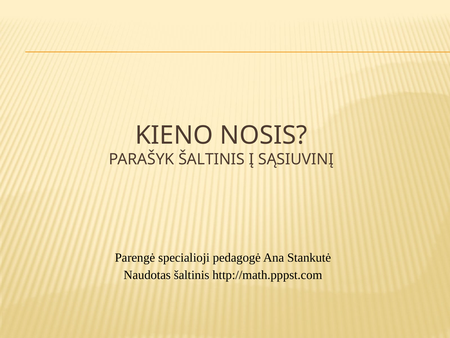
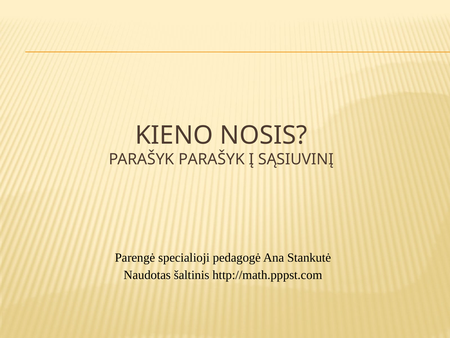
PARAŠYK ŠALTINIS: ŠALTINIS -> PARAŠYK (212, 159)
